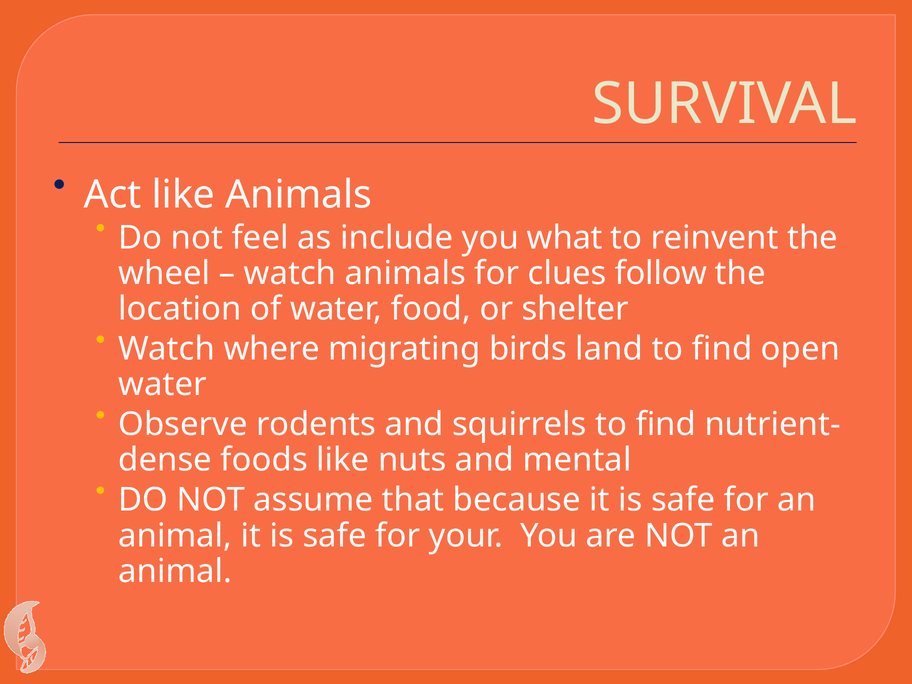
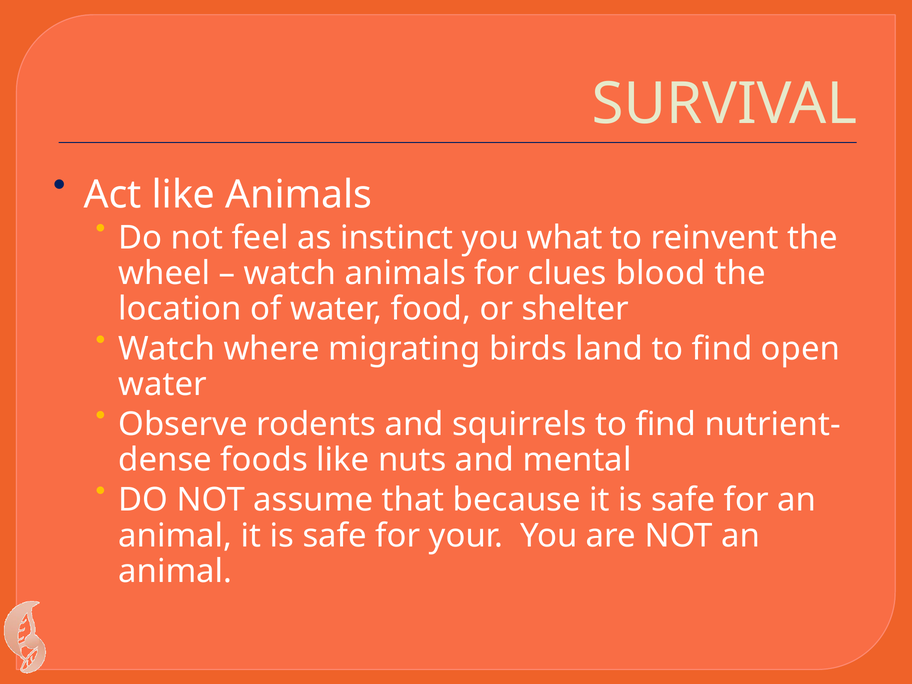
include: include -> instinct (397, 238)
follow: follow -> blood (661, 273)
